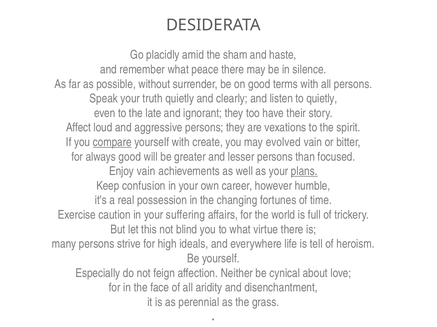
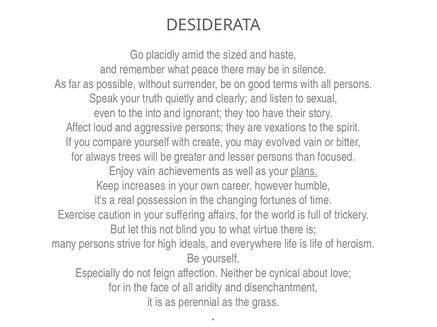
sham: sham -> sized (235, 55)
to quietly: quietly -> sexual (322, 99)
late: late -> into (153, 113)
compare underline: present -> none (112, 142)
always good: good -> trees (130, 157)
confusion: confusion -> increases (144, 186)
is tell: tell -> life (316, 244)
